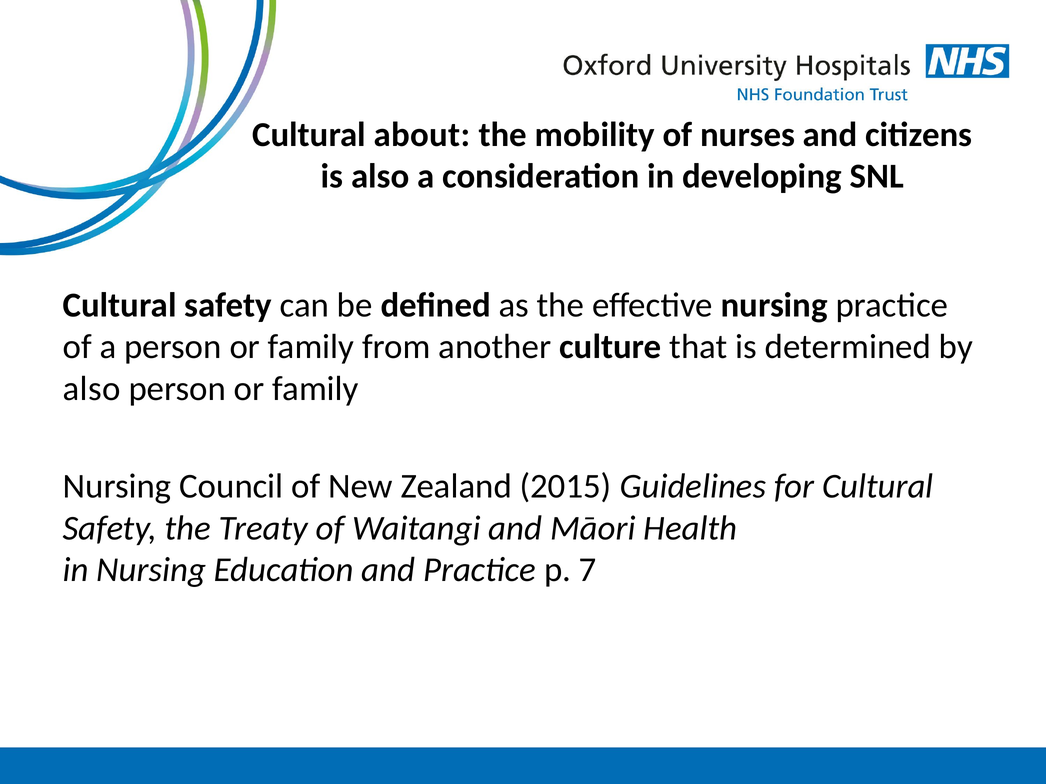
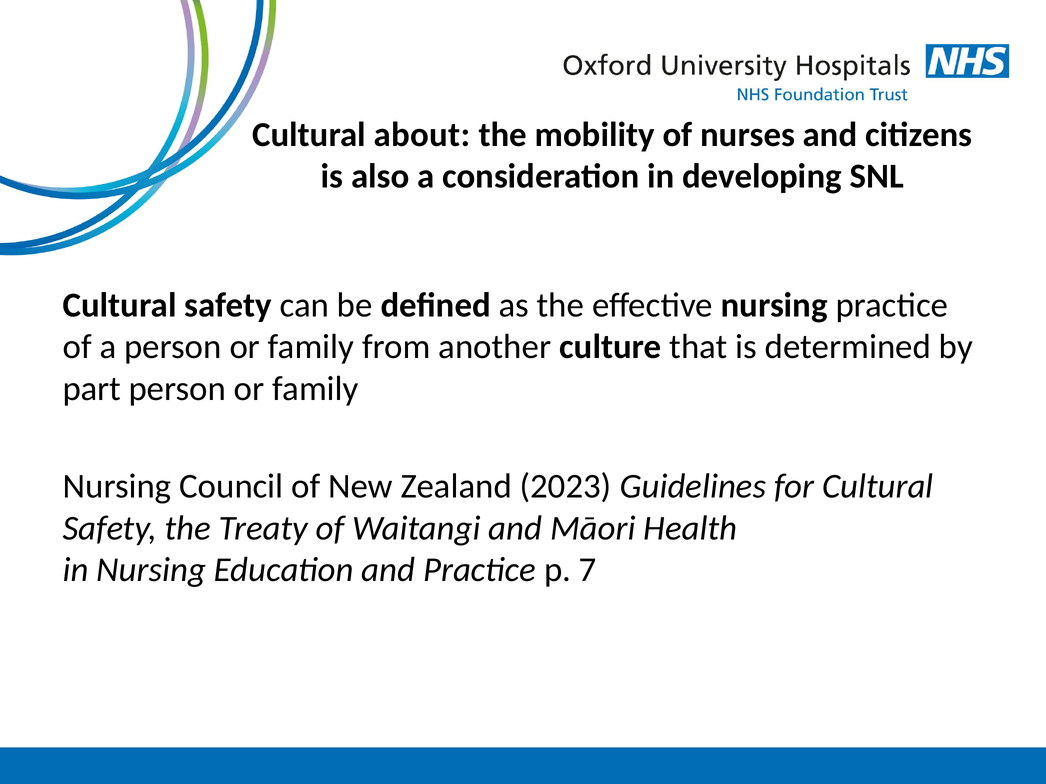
also: also -> part (92, 389)
2015: 2015 -> 2023 (566, 487)
